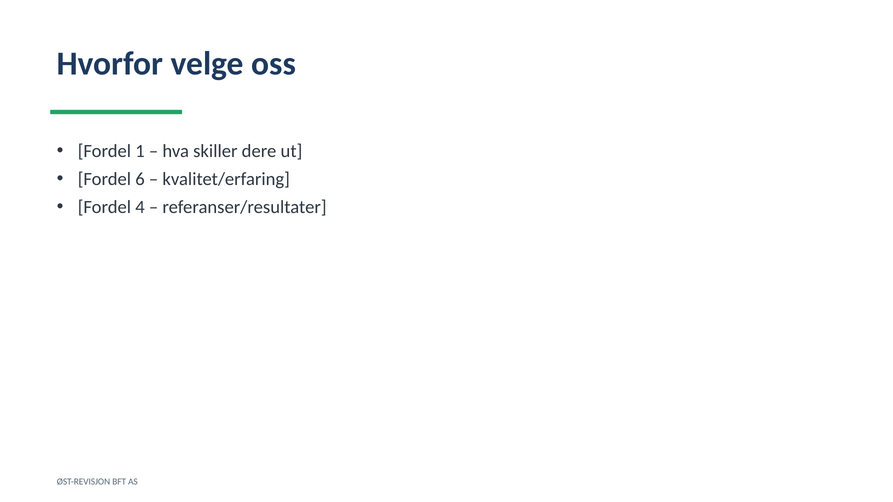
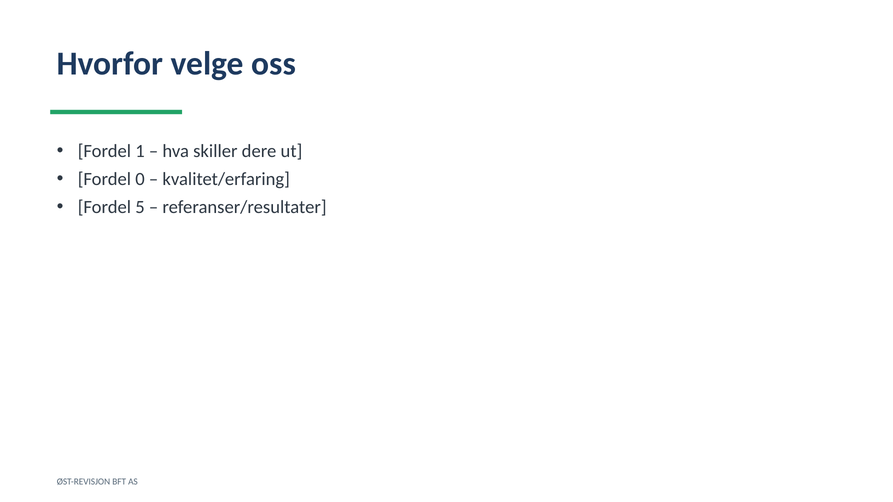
6: 6 -> 0 (140, 179)
4: 4 -> 5 (140, 207)
